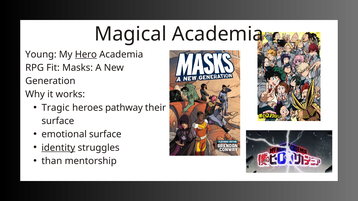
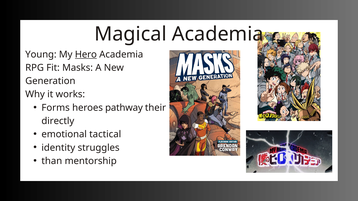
Tragic: Tragic -> Forms (56, 108)
surface: surface -> directly (58, 121)
emotional surface: surface -> tactical (105, 135)
identity underline: present -> none (58, 148)
